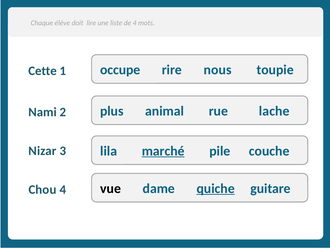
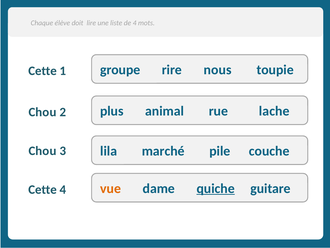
occupe: occupe -> groupe (120, 70)
Nami: Nami -> Chou (42, 112)
marché underline: present -> none (163, 151)
Nizar: Nizar -> Chou (42, 150)
vue colour: black -> orange (111, 188)
Chou: Chou -> Cette (43, 189)
